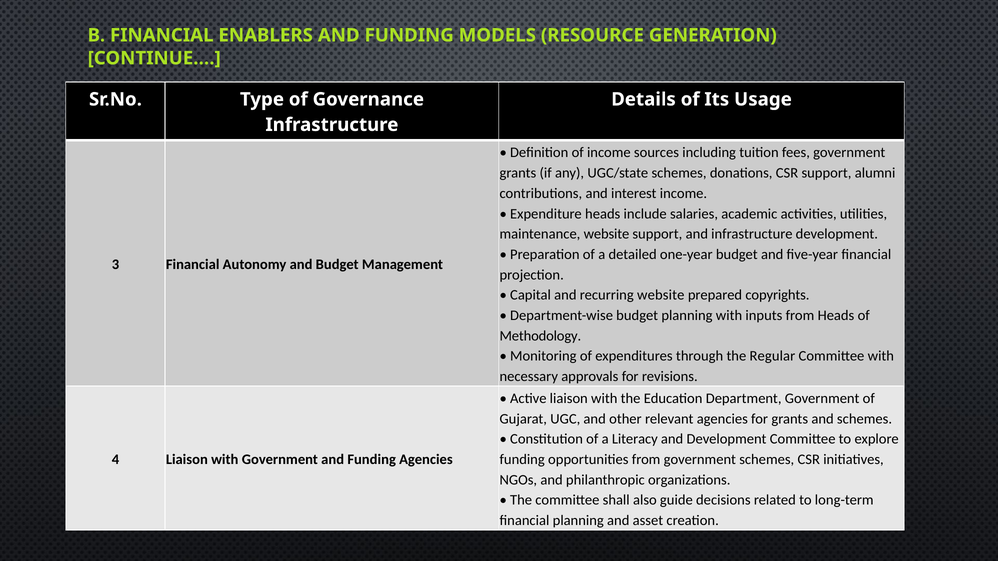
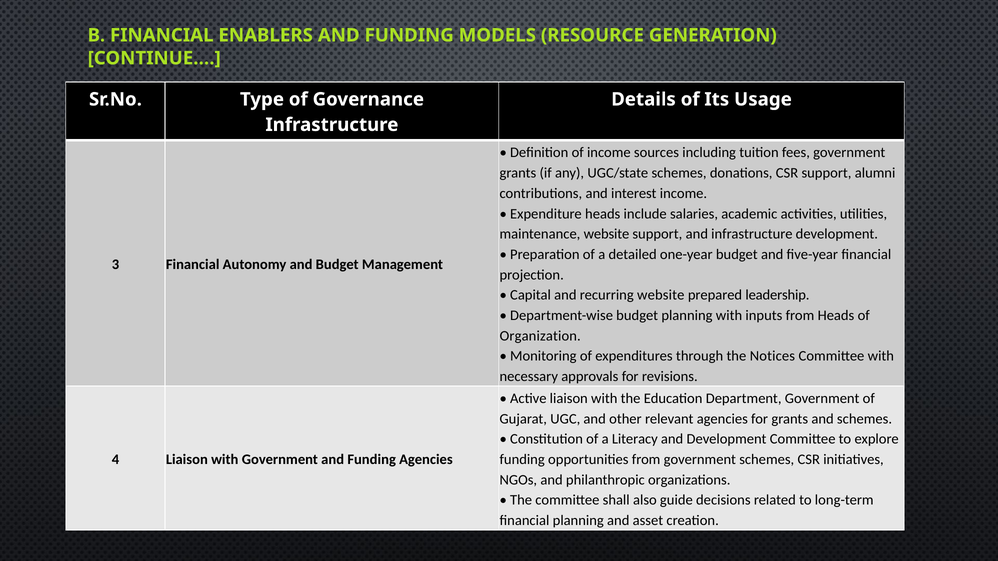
copyrights: copyrights -> leadership (777, 295)
Methodology: Methodology -> Organization (540, 336)
Regular: Regular -> Notices (772, 356)
